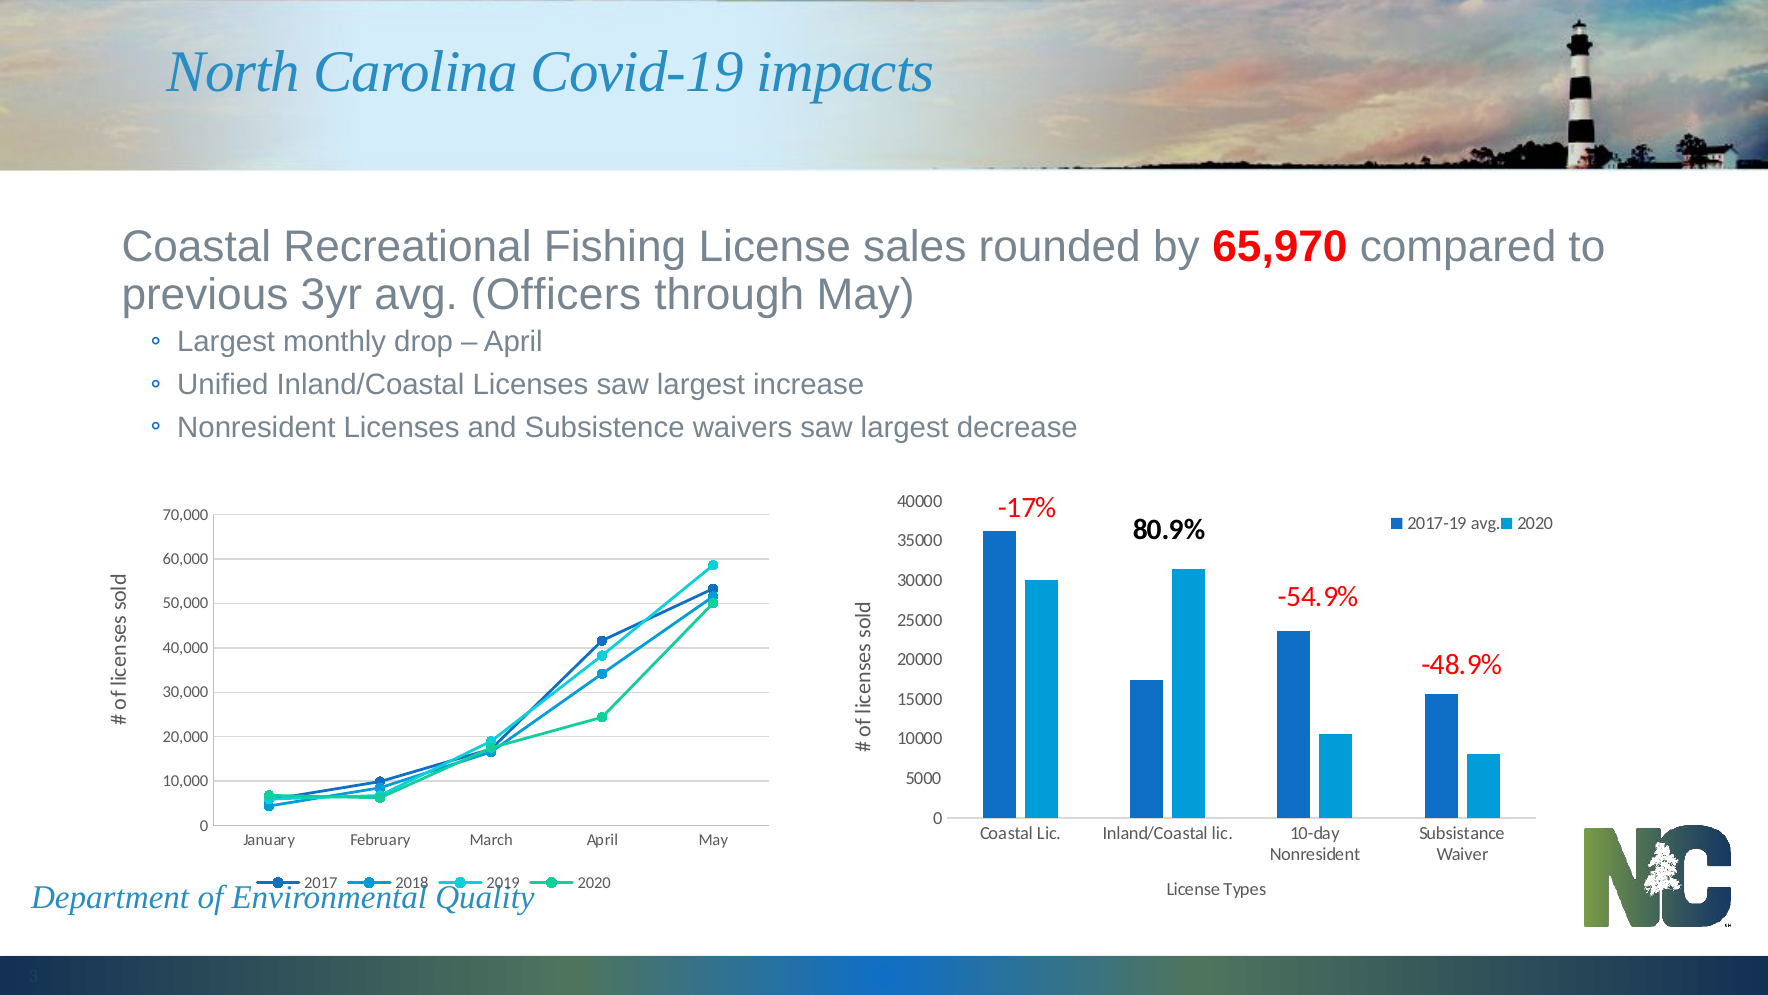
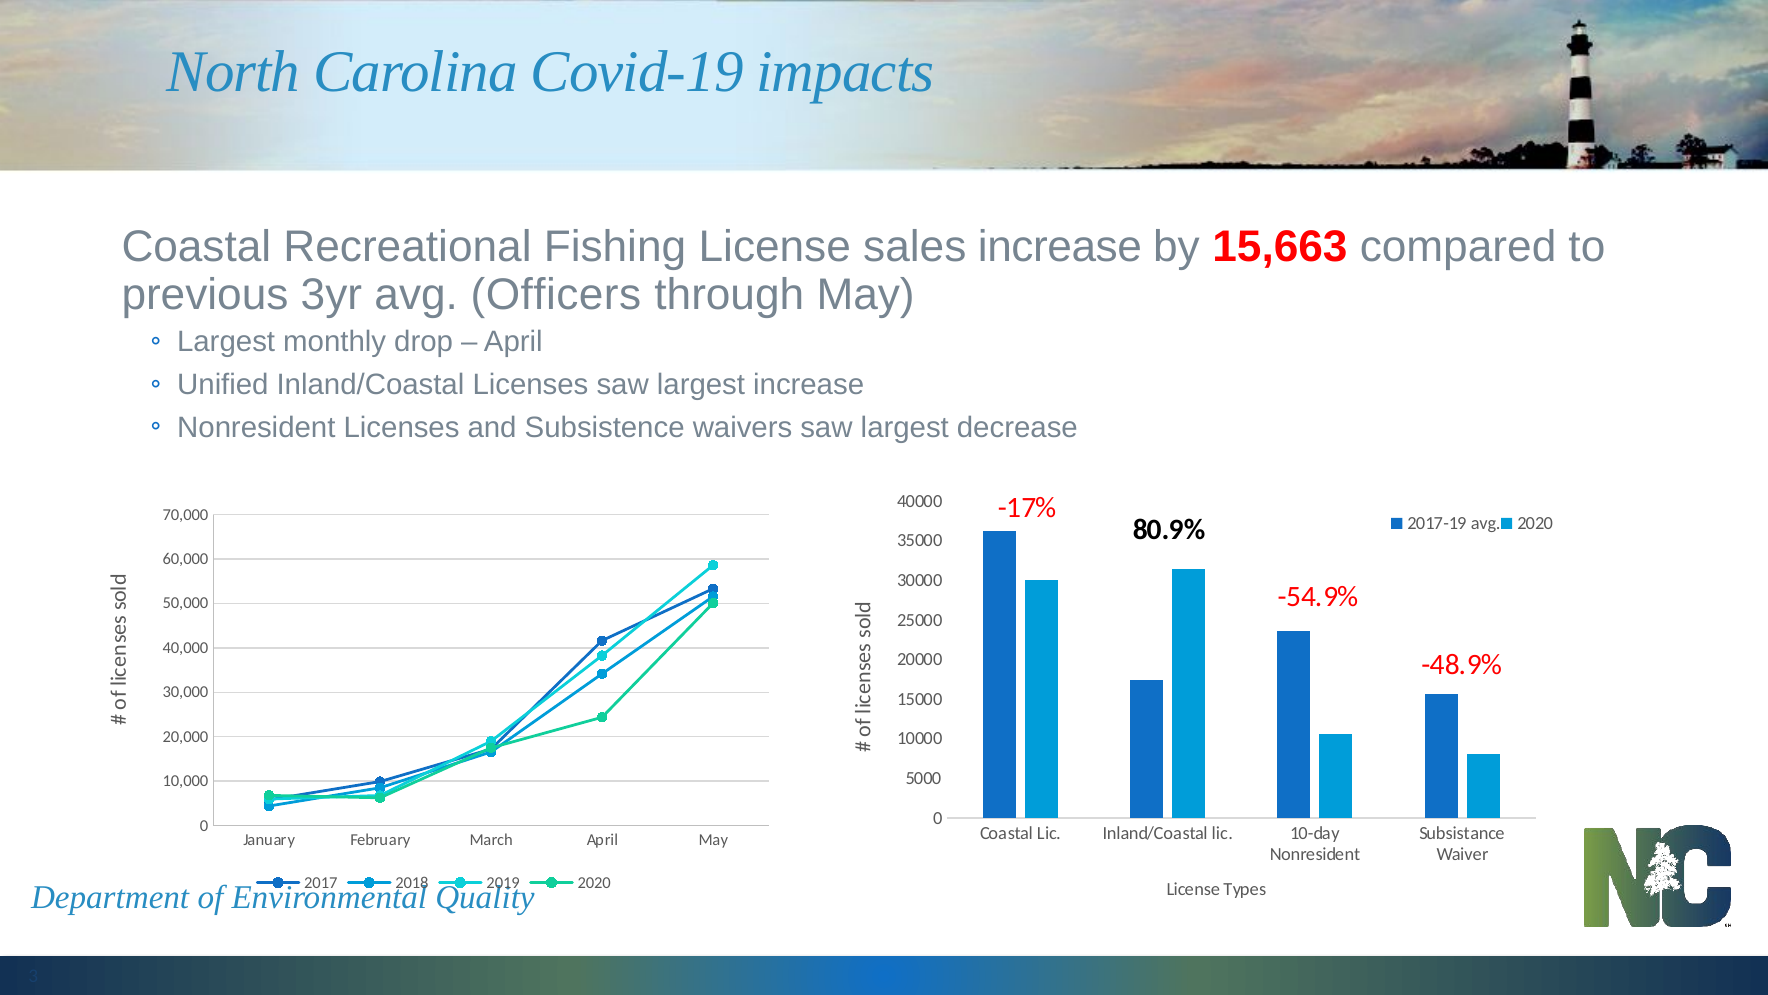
sales rounded: rounded -> increase (1060, 247)
65,970: 65,970 -> 15,663 (1280, 247)
